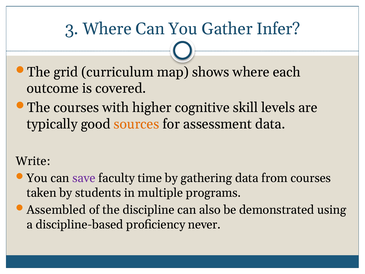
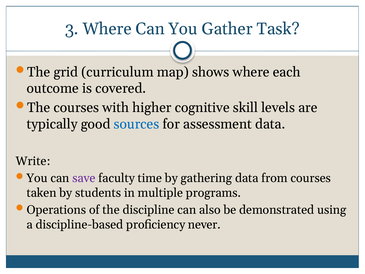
Infer: Infer -> Task (278, 29)
sources colour: orange -> blue (136, 124)
Assembled: Assembled -> Operations (56, 210)
